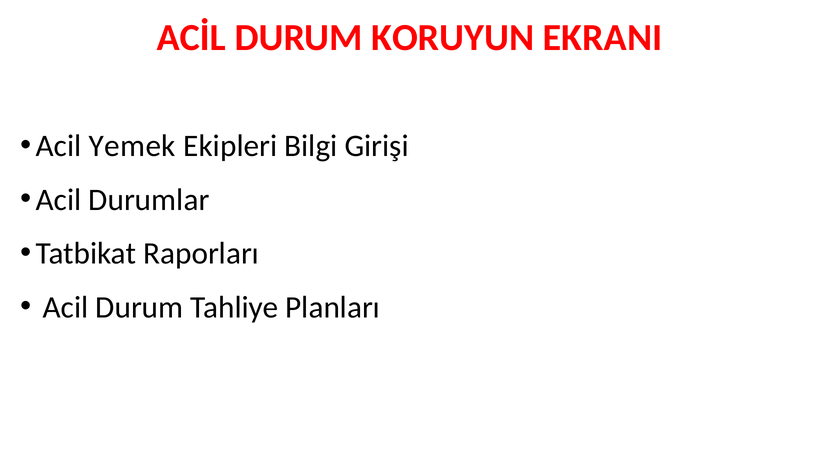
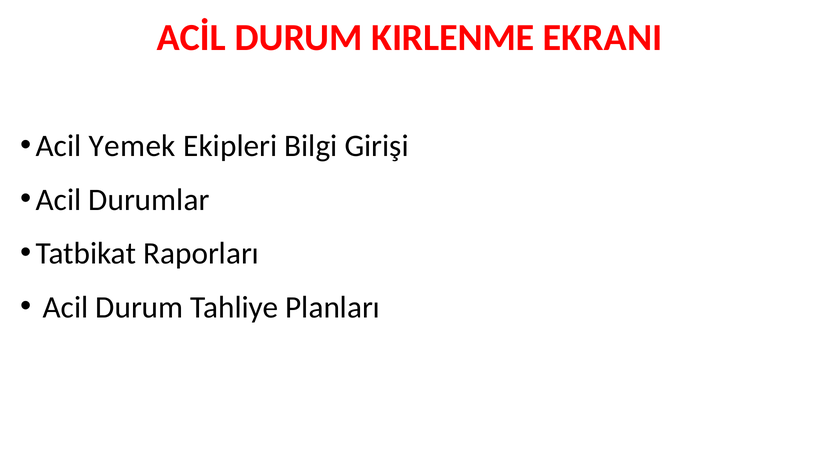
KORUYUN: KORUYUN -> KIRLENME (453, 37)
